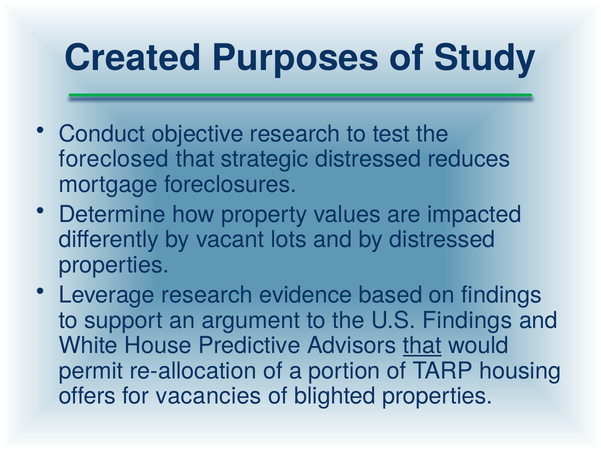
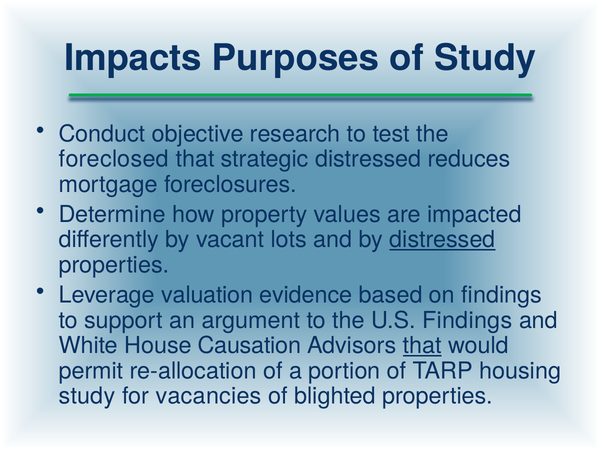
Created: Created -> Impacts (133, 58)
distressed underline: none -> present (442, 240)
Leverage research: research -> valuation (207, 295)
Predictive: Predictive -> Causation (249, 345)
offers: offers -> study (87, 396)
